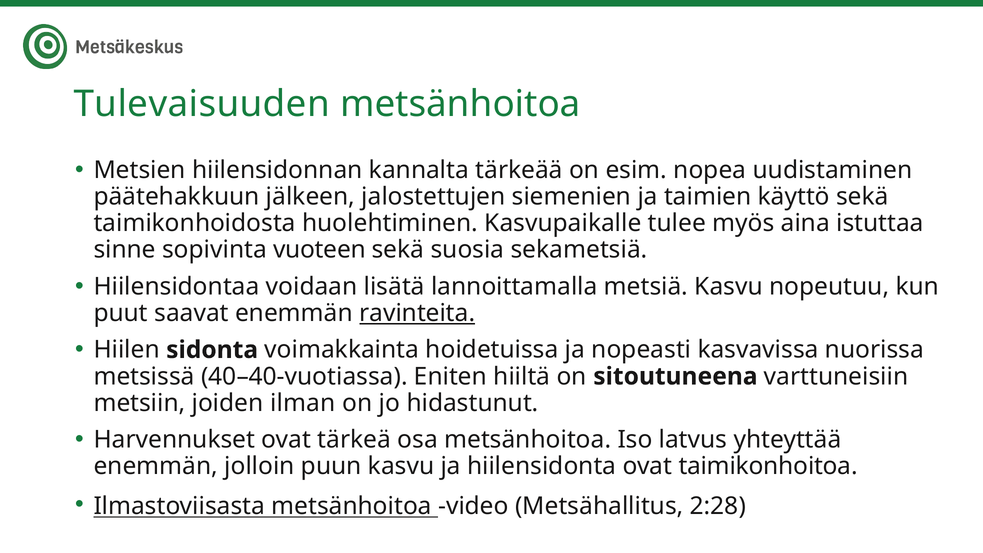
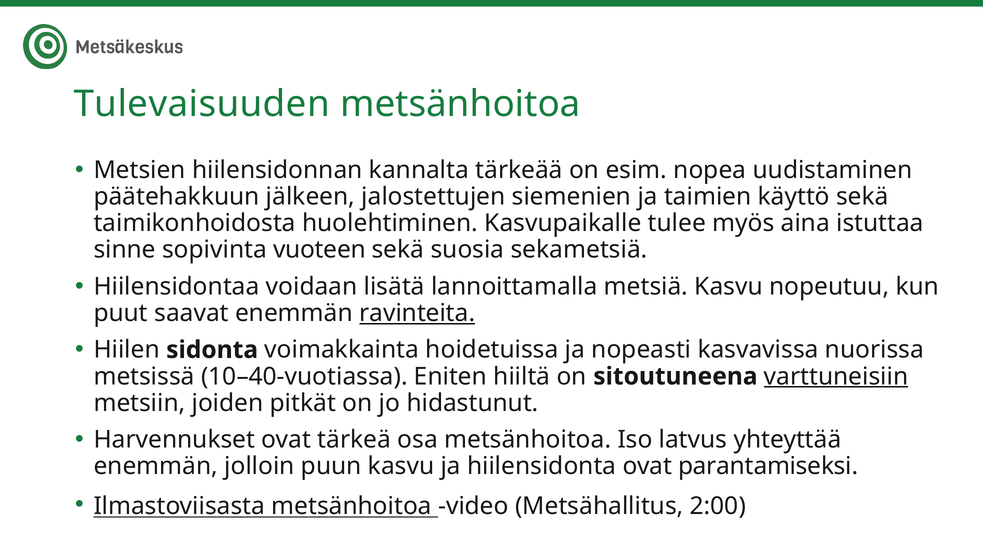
40–40-vuotiassa: 40–40-vuotiassa -> 10–40-vuotiassa (304, 376)
varttuneisiin underline: none -> present (836, 376)
ilman: ilman -> pitkät (303, 403)
taimikonhoitoa: taimikonhoitoa -> parantamiseksi (768, 466)
2:28: 2:28 -> 2:00 (718, 506)
